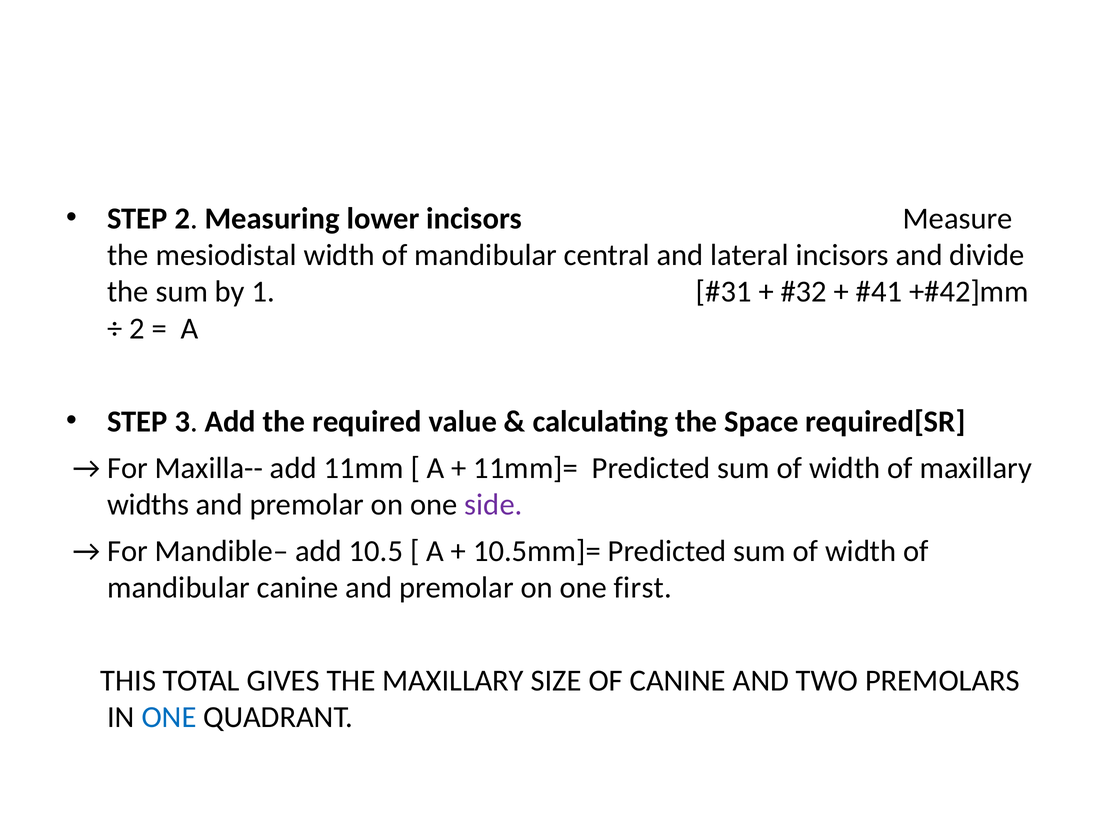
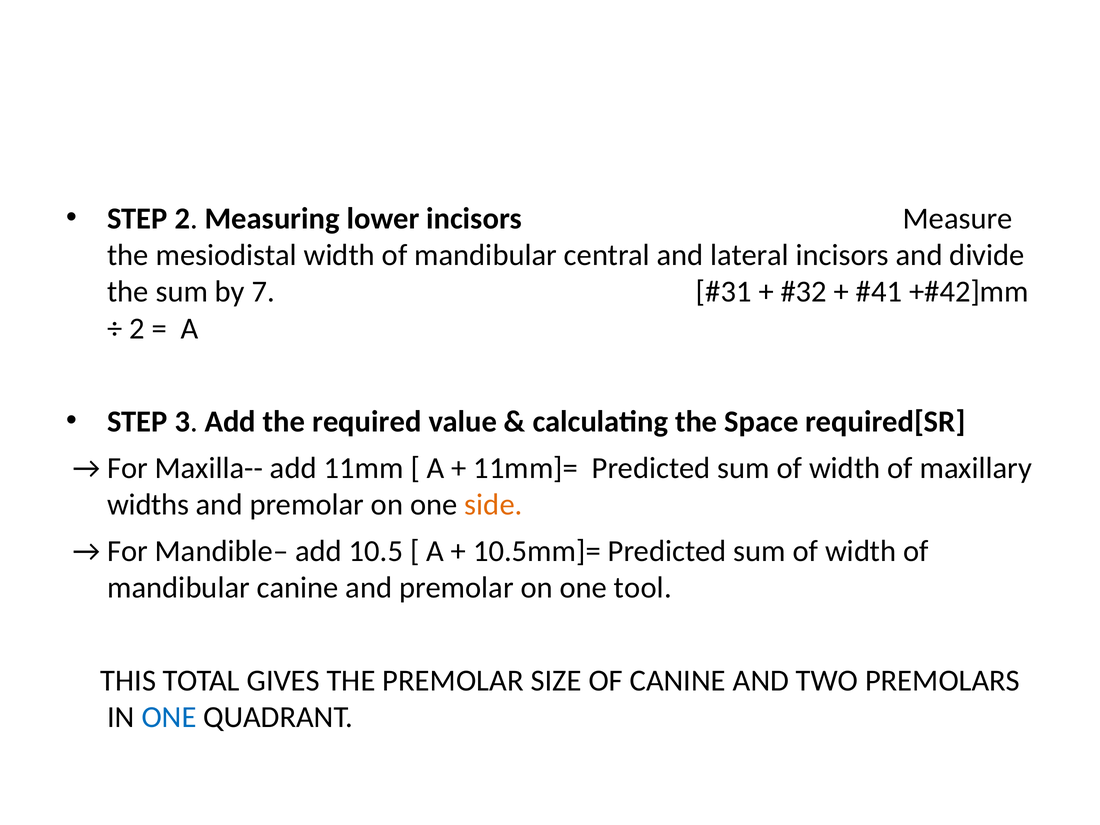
1: 1 -> 7 (263, 292)
side colour: purple -> orange (493, 505)
first: first -> tool (643, 588)
THE MAXILLARY: MAXILLARY -> PREMOLAR (453, 681)
